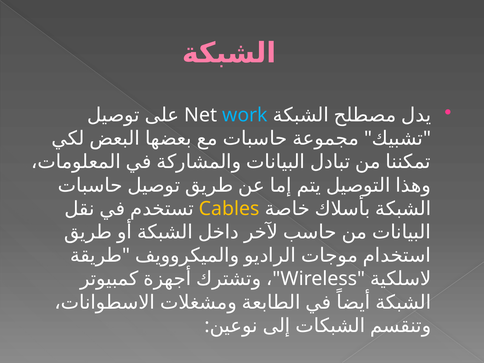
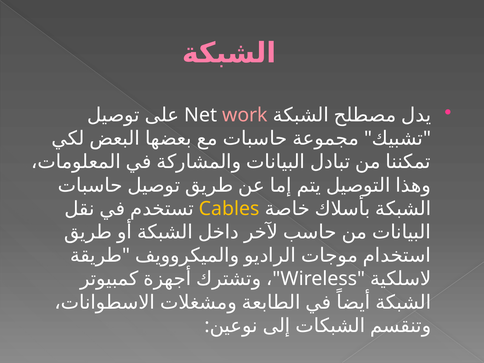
work colour: light blue -> pink (245, 115)
